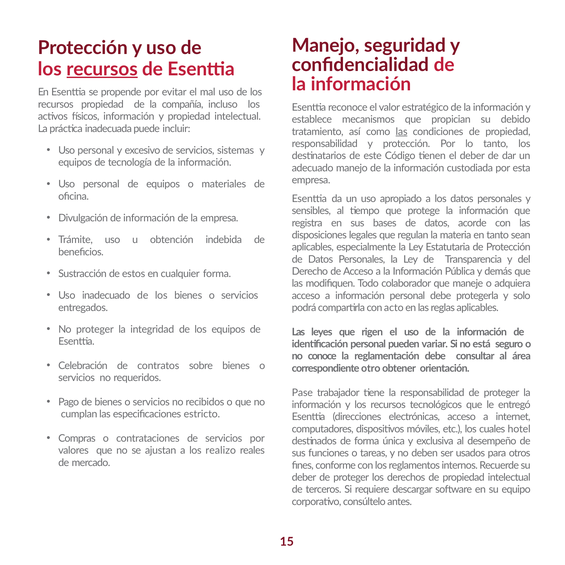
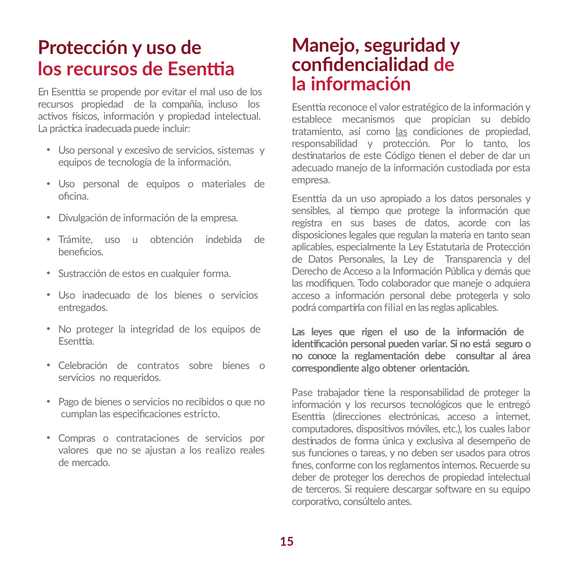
recursos underline: present -> none (102, 69)
acto: acto -> filial (394, 308)
otro: otro -> algo (371, 368)
hotel: hotel -> labor (519, 429)
